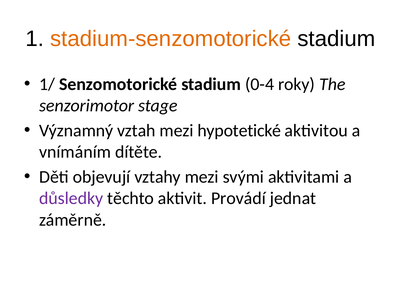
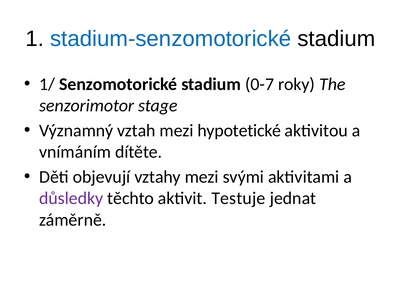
stadium-senzomotorické colour: orange -> blue (171, 39)
0-4: 0-4 -> 0-7 (260, 84)
Provádí: Provádí -> Testuje (238, 198)
